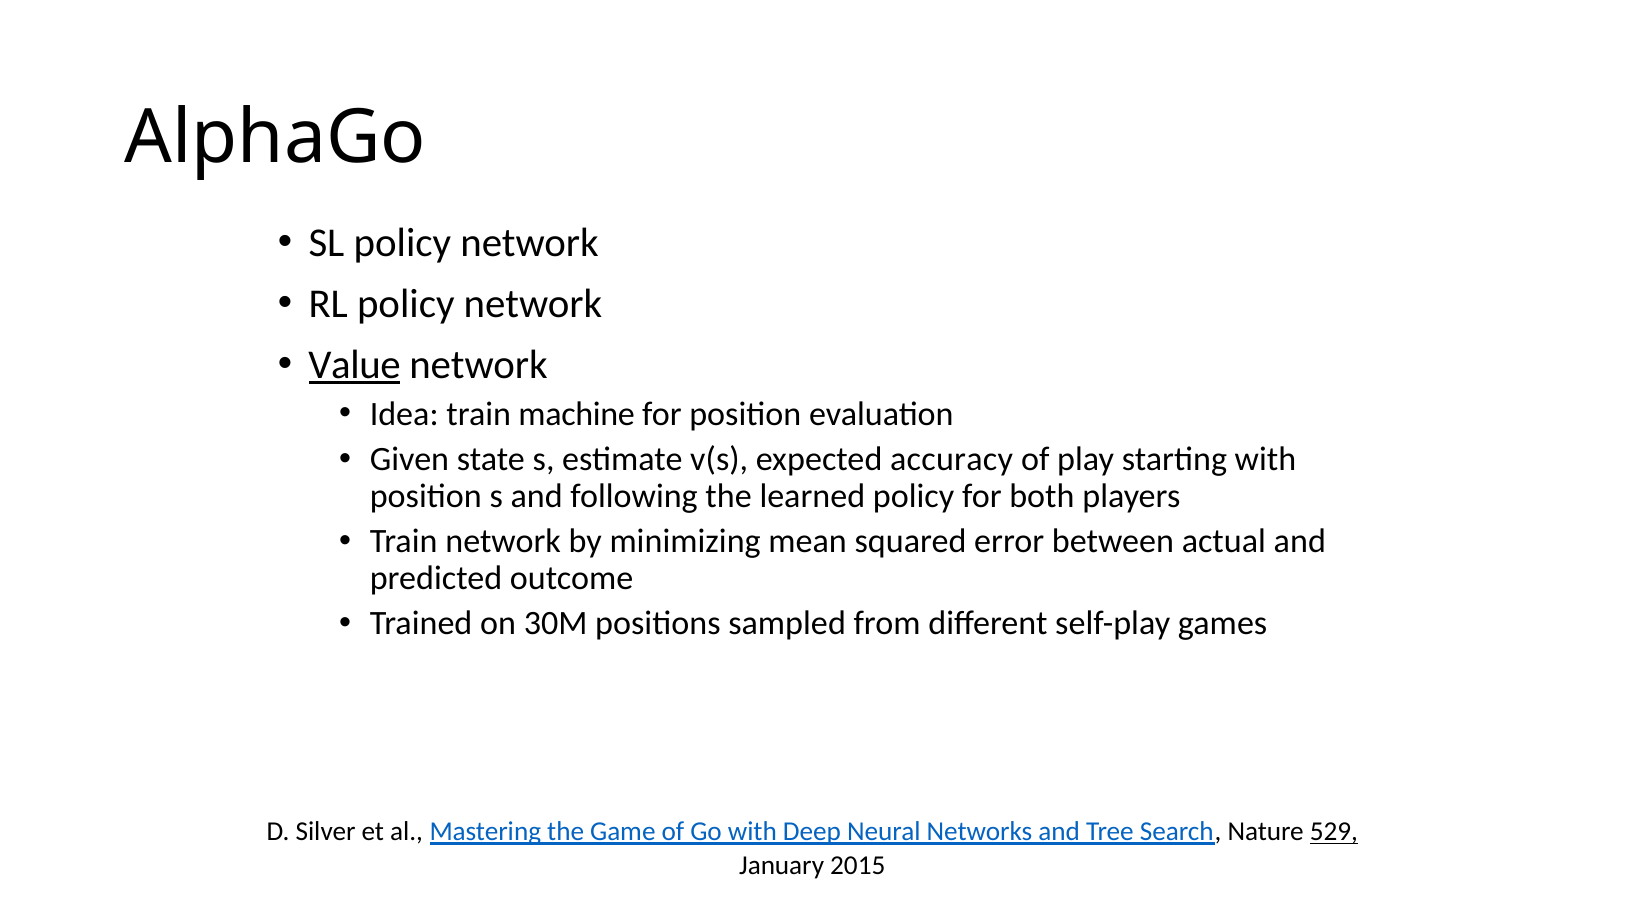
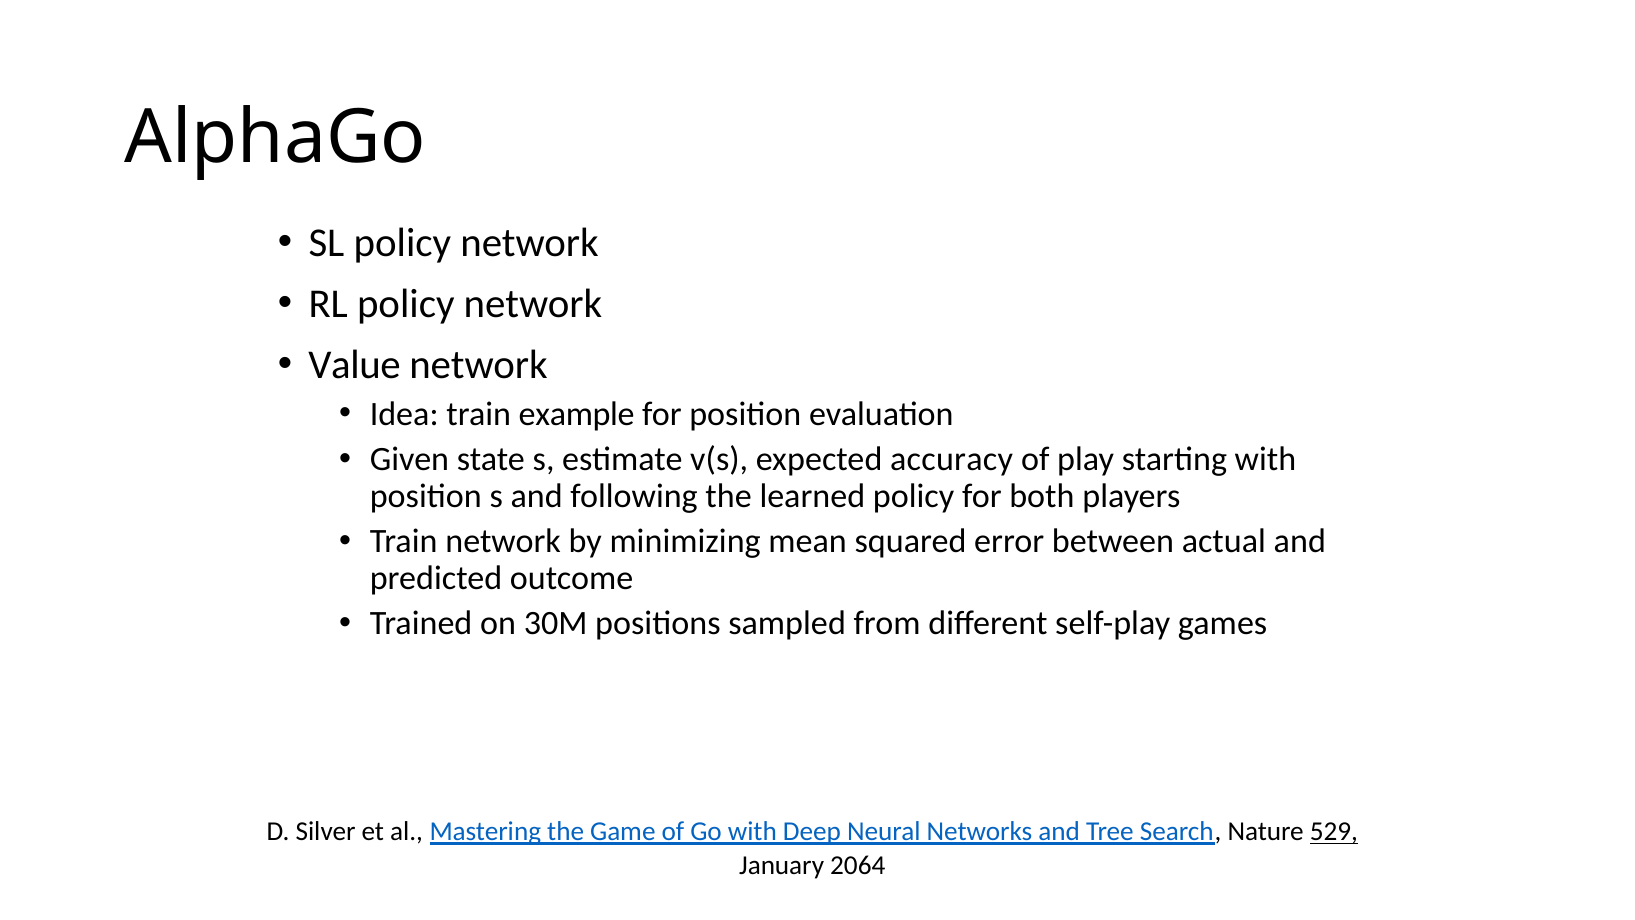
Value underline: present -> none (355, 365)
machine: machine -> example (577, 414)
2015: 2015 -> 2064 (858, 865)
